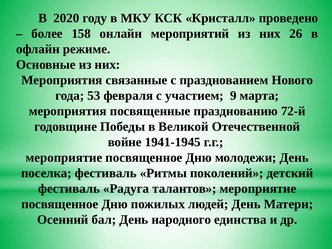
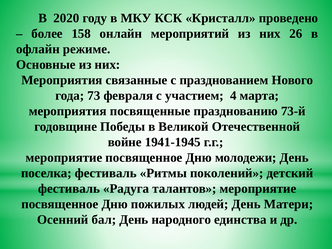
53: 53 -> 73 (94, 96)
9: 9 -> 4 (233, 96)
72-й: 72-й -> 73-й (293, 111)
